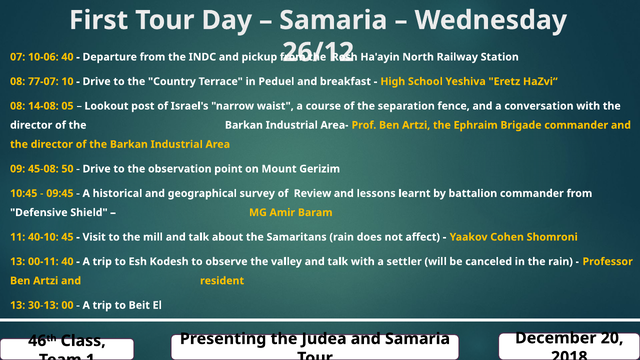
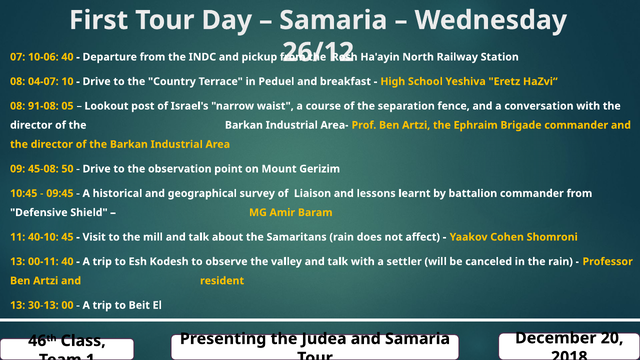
77-07: 77-07 -> 04-07 (43, 81)
14-08: 14-08 -> 91-08 (43, 106)
Review: Review -> Liaison (313, 193)
